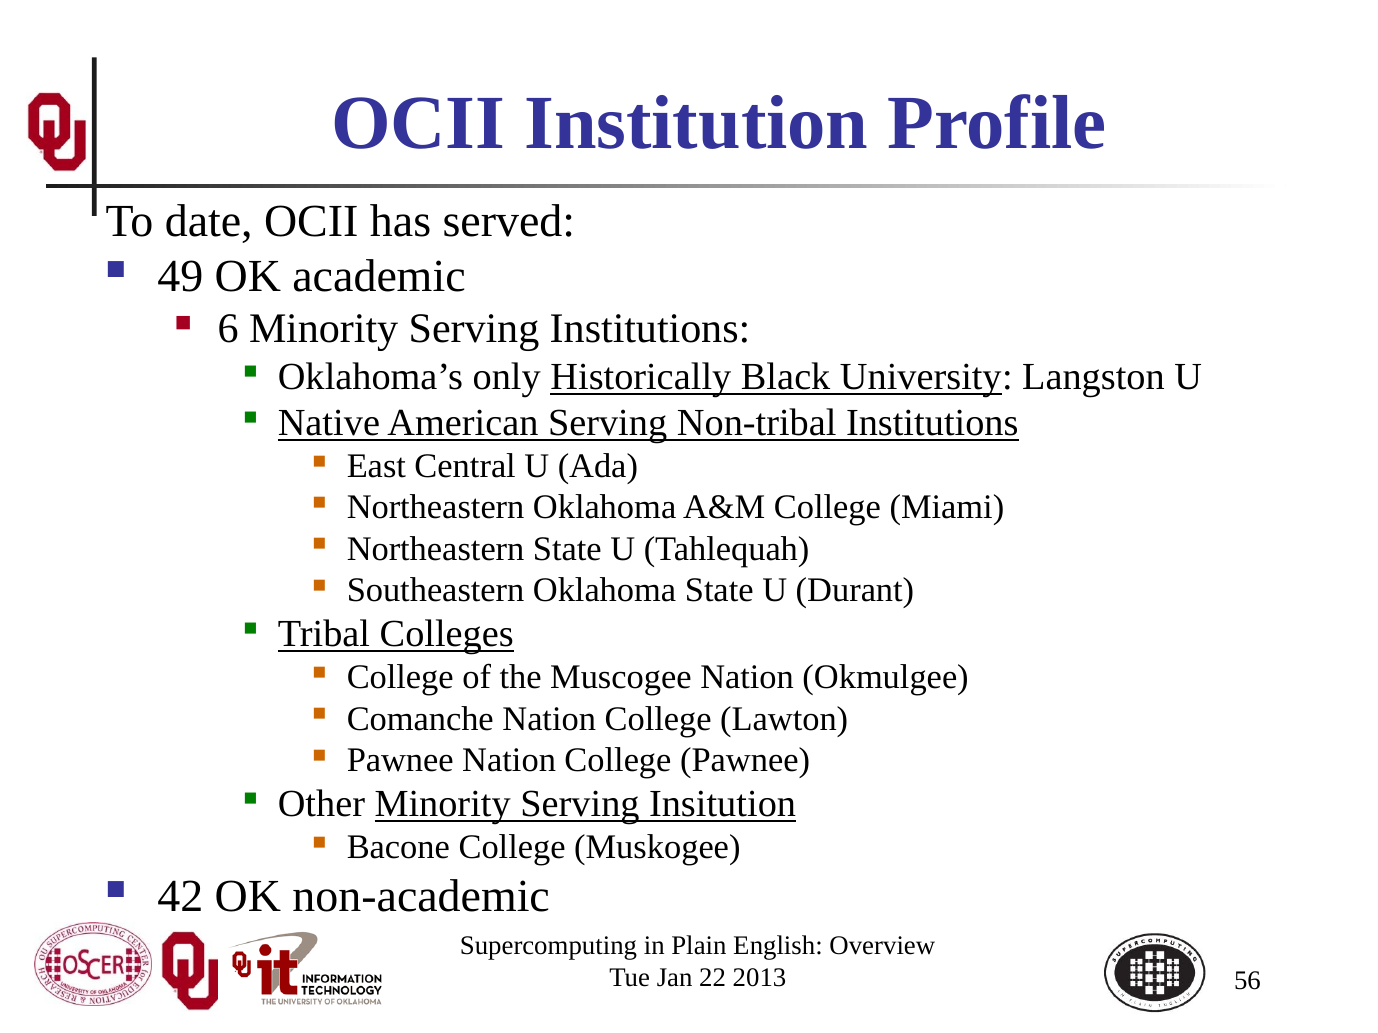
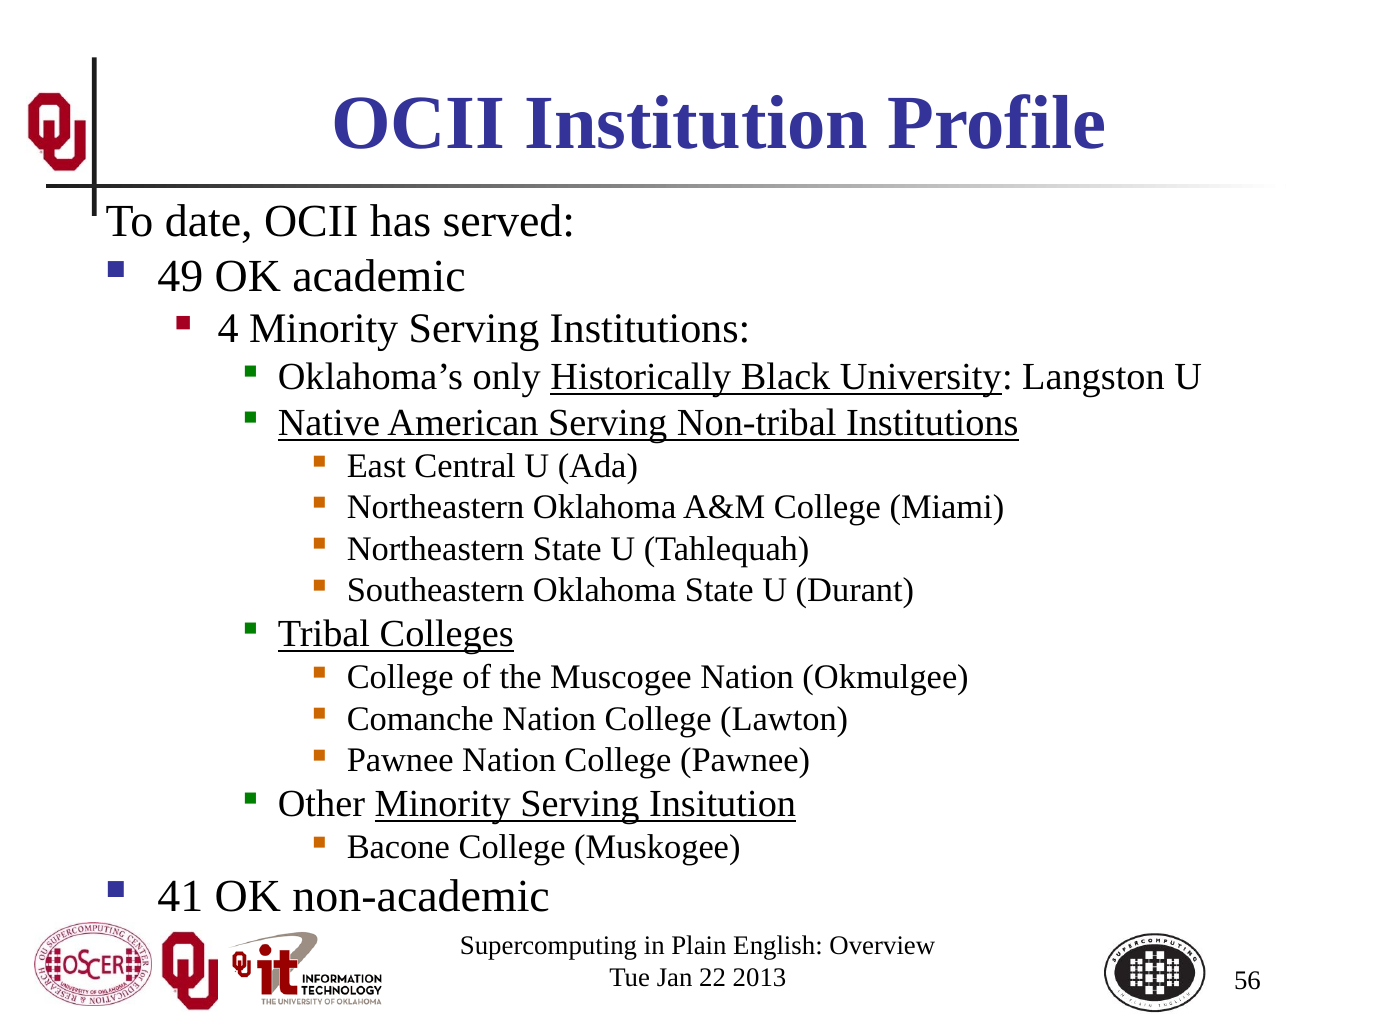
6: 6 -> 4 (228, 329)
42: 42 -> 41 (180, 897)
